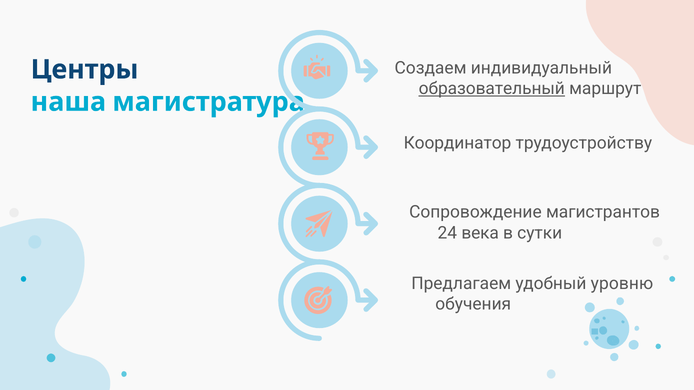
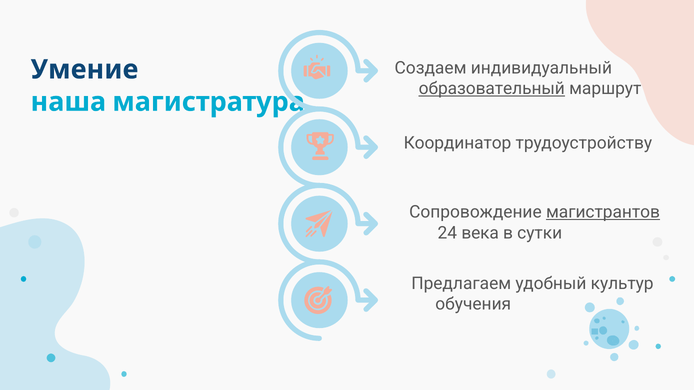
Центры: Центры -> Умение (84, 70)
магистрантов underline: none -> present (603, 212)
уровню: уровню -> культур (622, 284)
